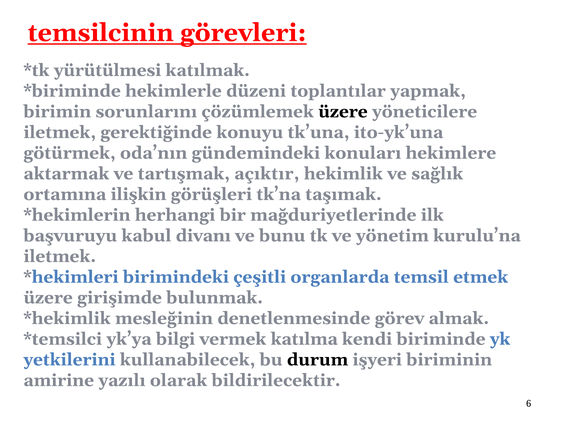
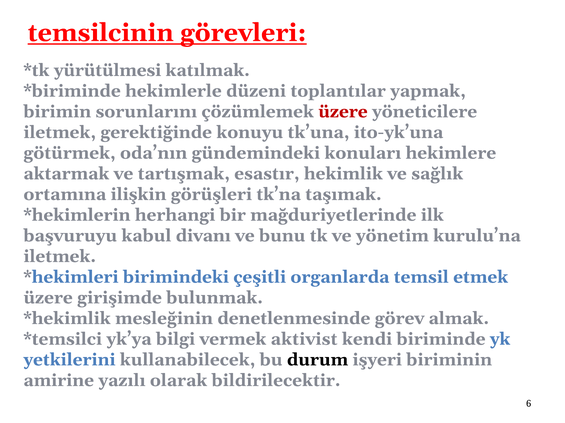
üzere colour: black -> red (343, 112)
açıktır: açıktır -> esastır (267, 174)
katılma: katılma -> aktivist (304, 340)
